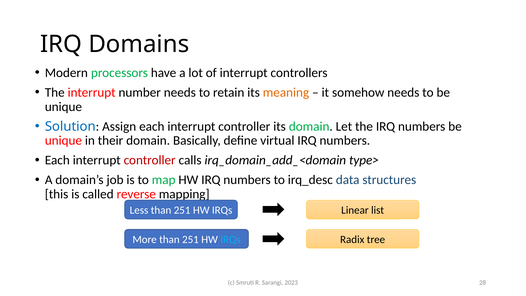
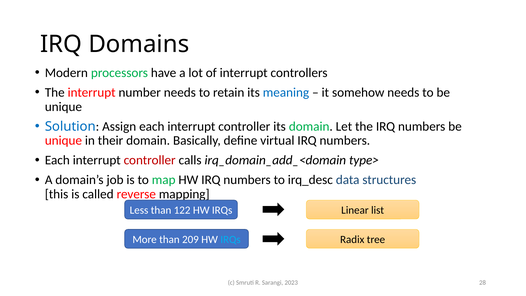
meaning colour: orange -> blue (286, 92)
Less than 251: 251 -> 122 (182, 210)
More than 251: 251 -> 209 (190, 239)
